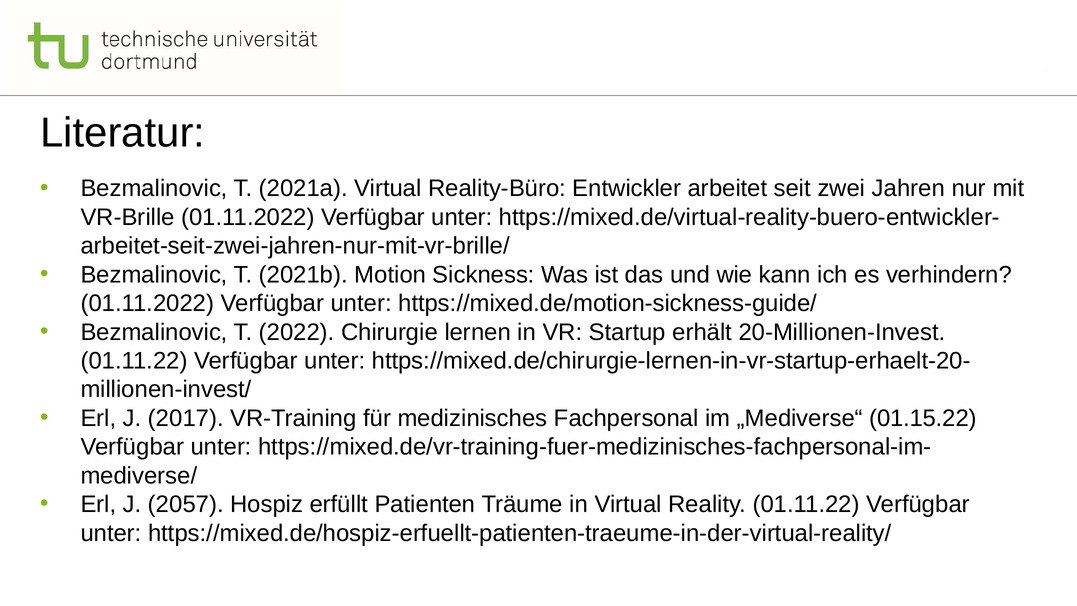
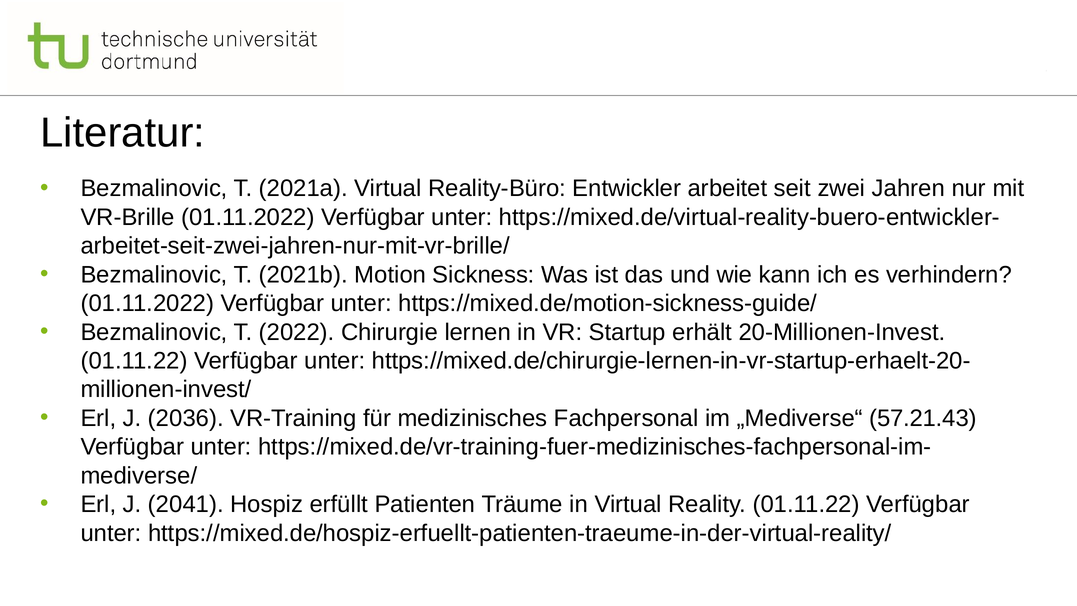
2017: 2017 -> 2036 (186, 418)
01.15.22: 01.15.22 -> 57.21.43 (923, 418)
2057: 2057 -> 2041 (186, 504)
